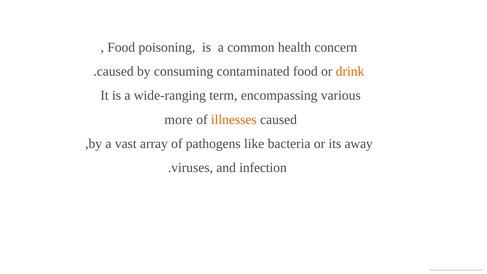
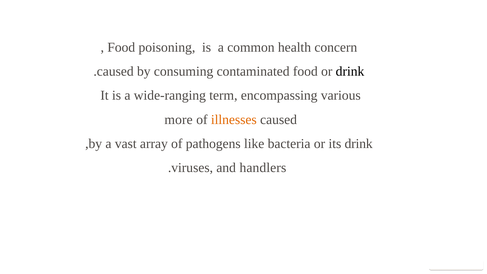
drink colour: orange -> black (350, 71)
its away: away -> drink (359, 144)
infection: infection -> handlers (263, 168)
